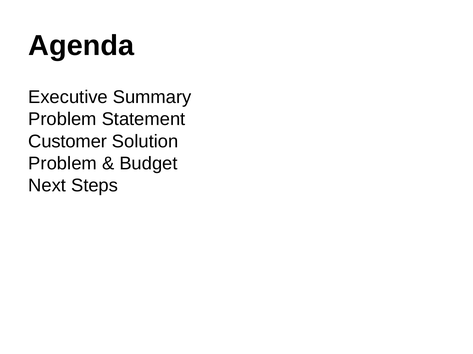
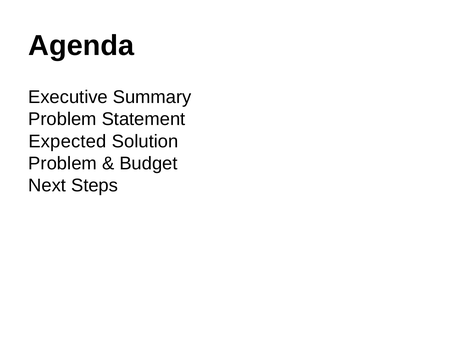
Customer: Customer -> Expected (67, 142)
